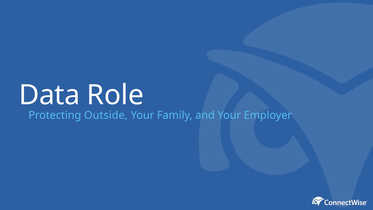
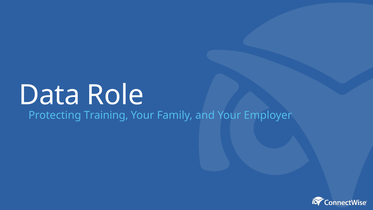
Outside: Outside -> Training (106, 115)
